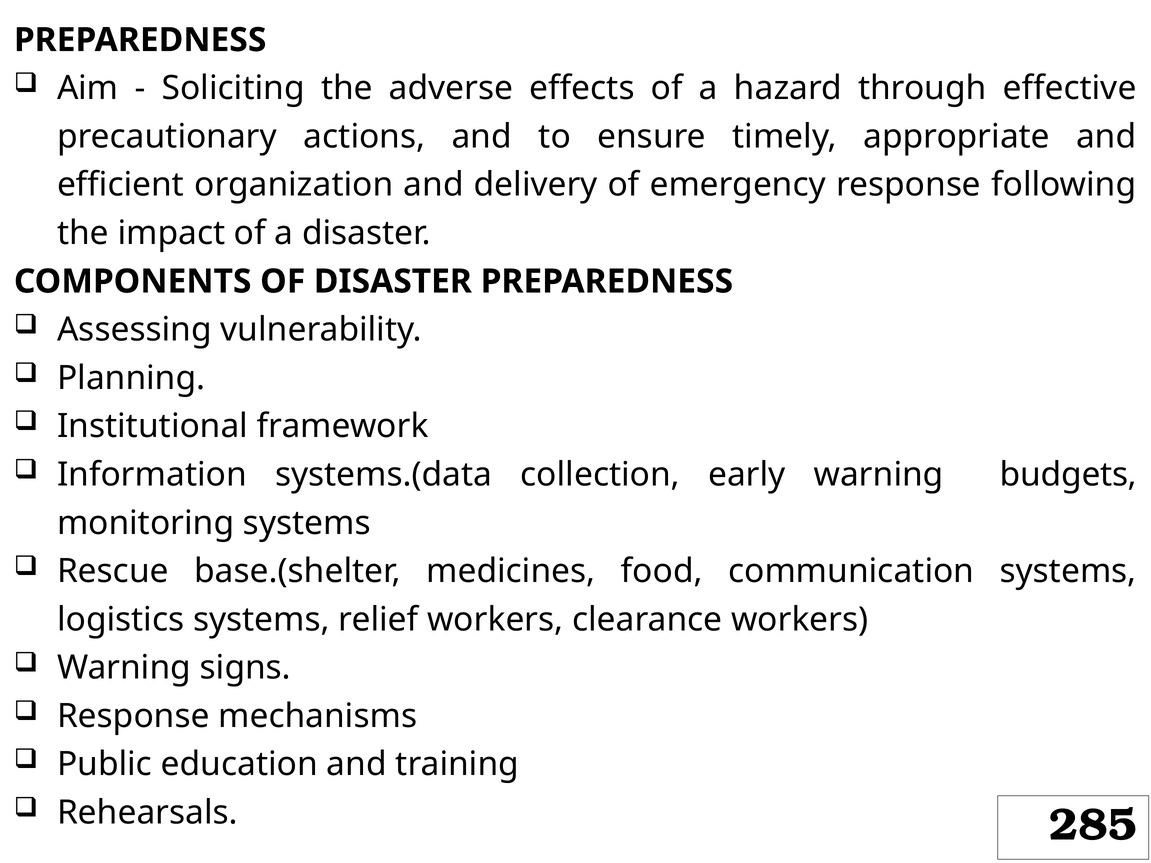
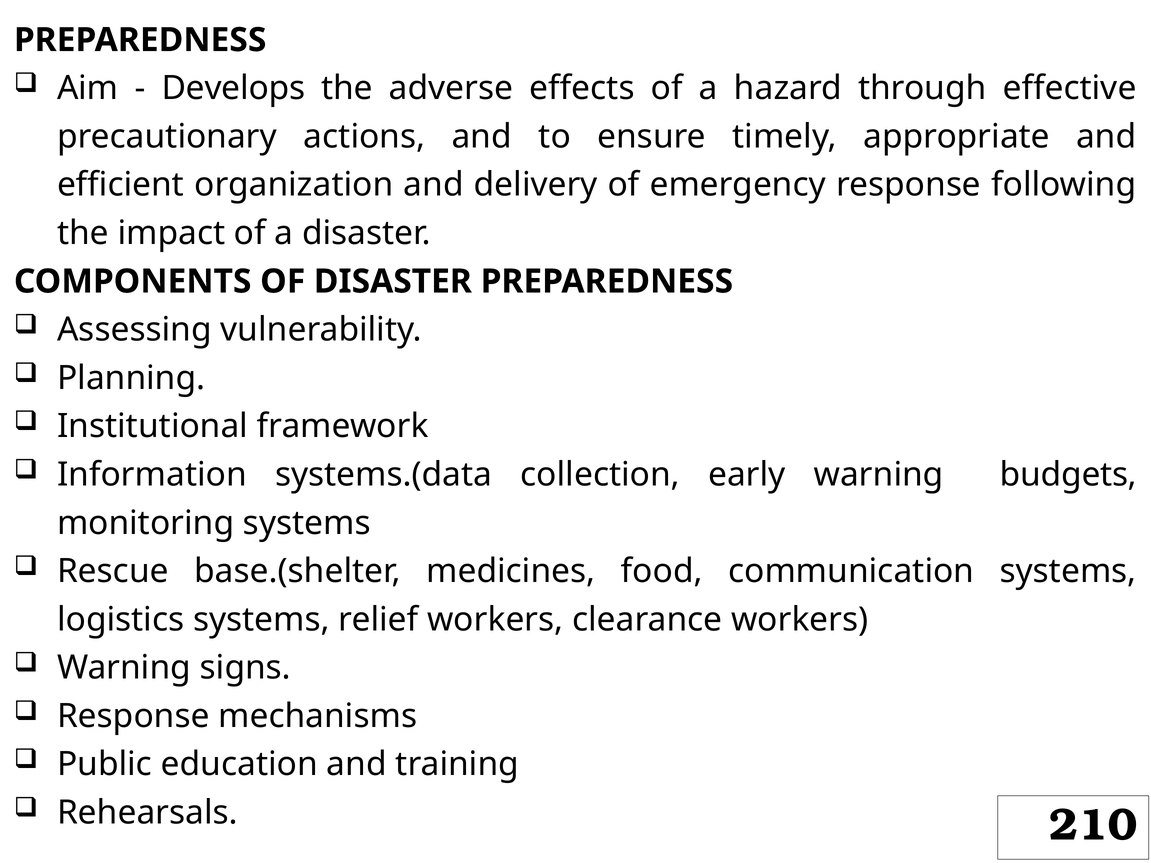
Soliciting: Soliciting -> Develops (233, 88)
285: 285 -> 210 (1093, 825)
